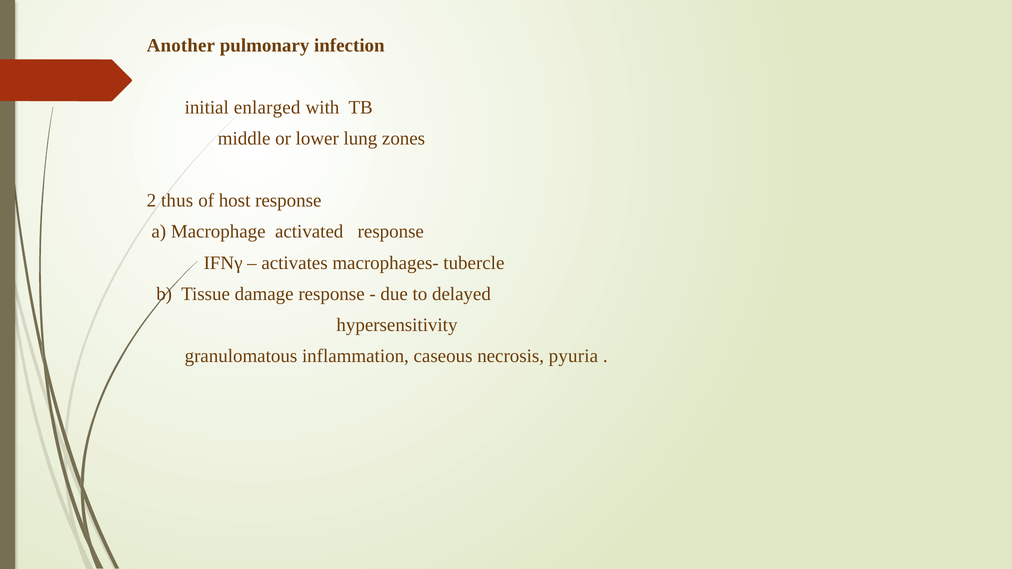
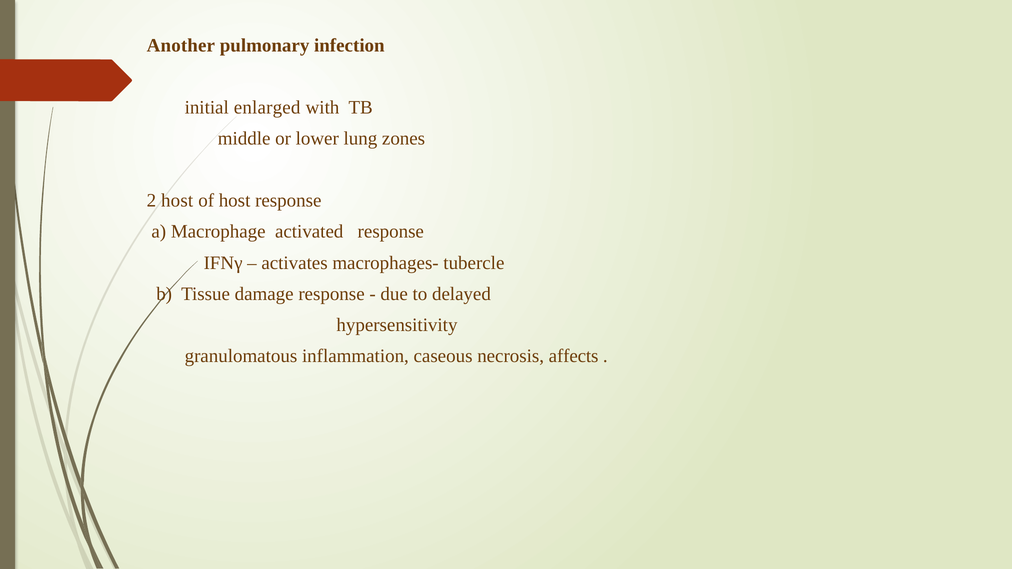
2 thus: thus -> host (177, 201)
pyuria: pyuria -> affects (574, 356)
